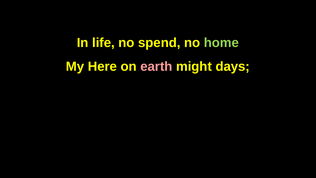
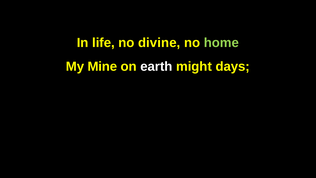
spend: spend -> divine (159, 43)
Here: Here -> Mine (102, 66)
earth colour: pink -> white (156, 66)
